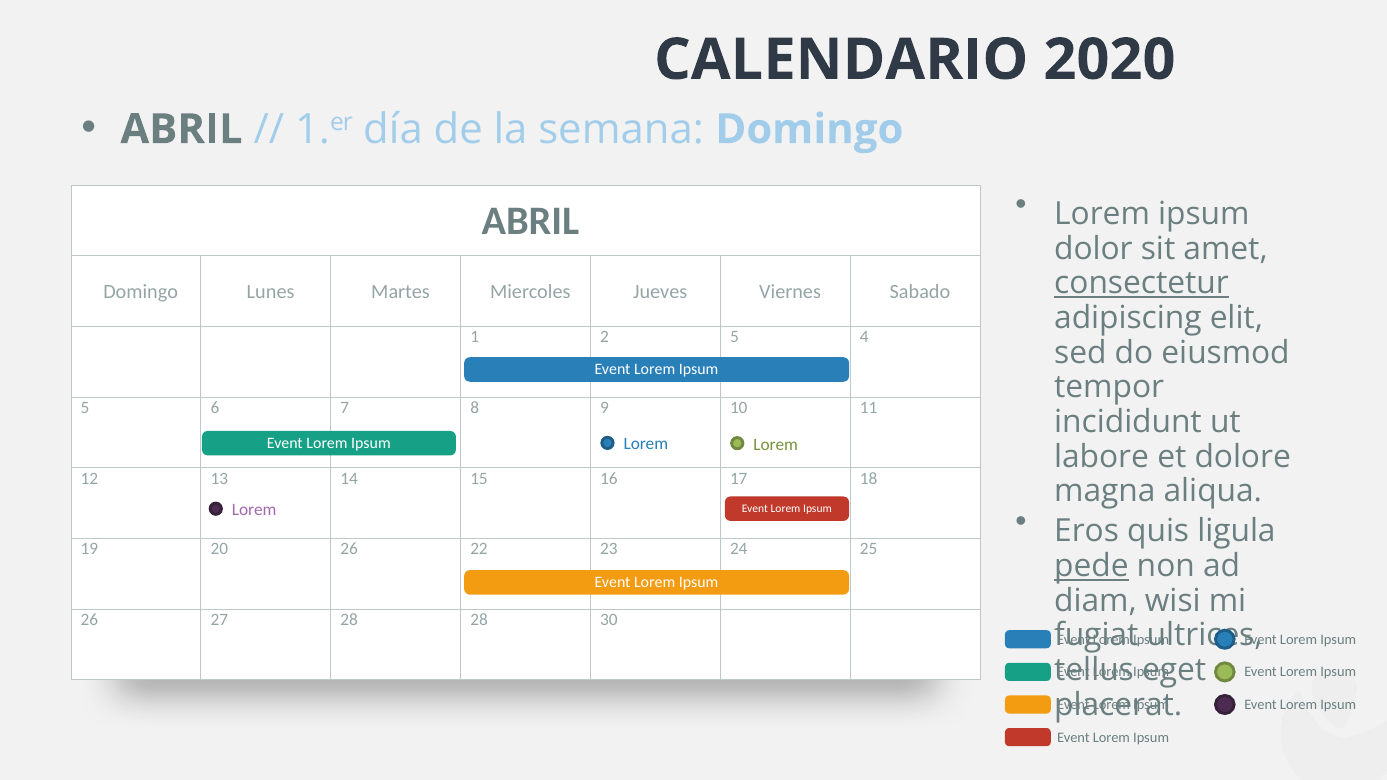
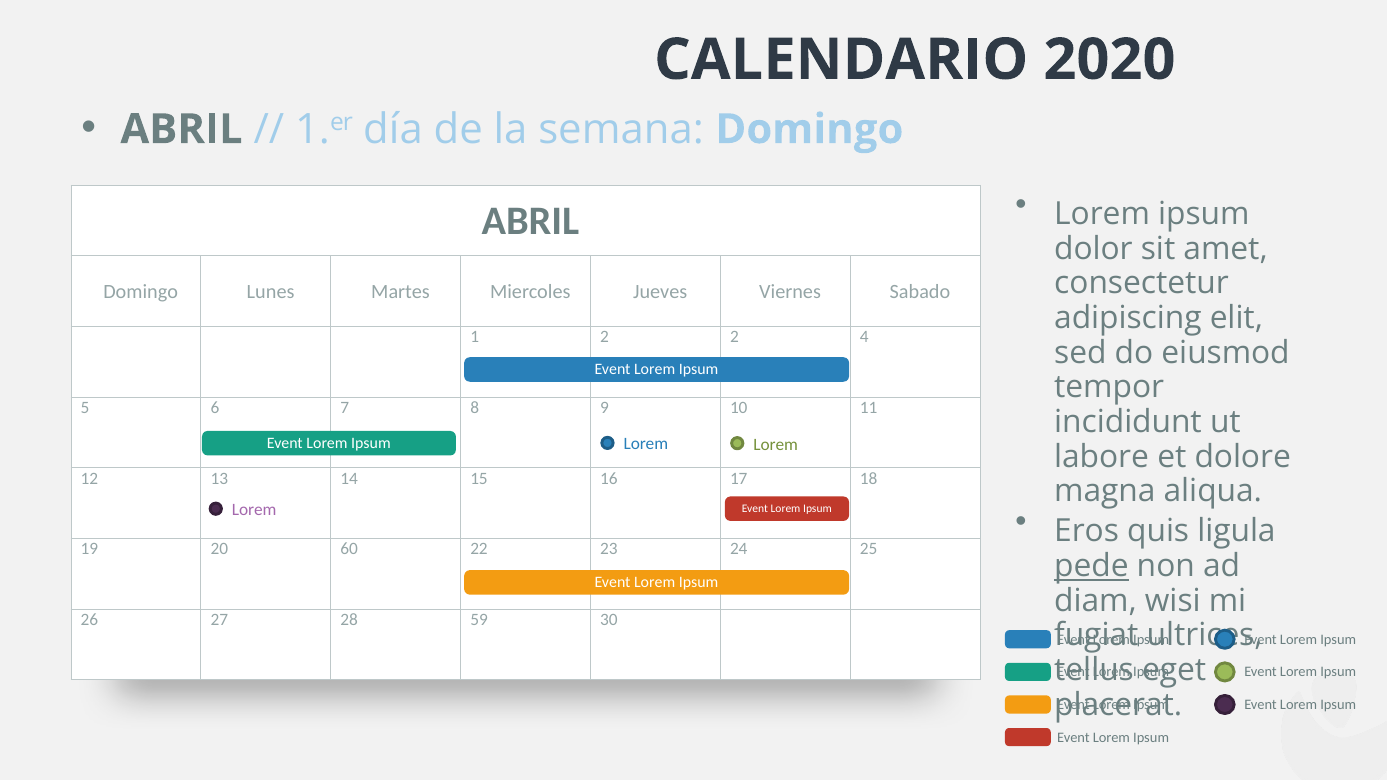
consectetur underline: present -> none (1142, 283)
2 5: 5 -> 2 (734, 337)
20 26: 26 -> 60 (349, 549)
28 28: 28 -> 59 (479, 620)
